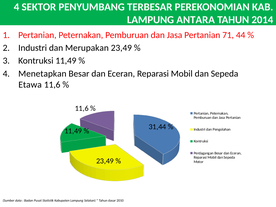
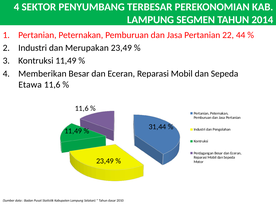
ANTARA: ANTARA -> SEGMEN (196, 20)
71: 71 -> 22 (228, 35)
Menetapkan: Menetapkan -> Memberikan (42, 74)
